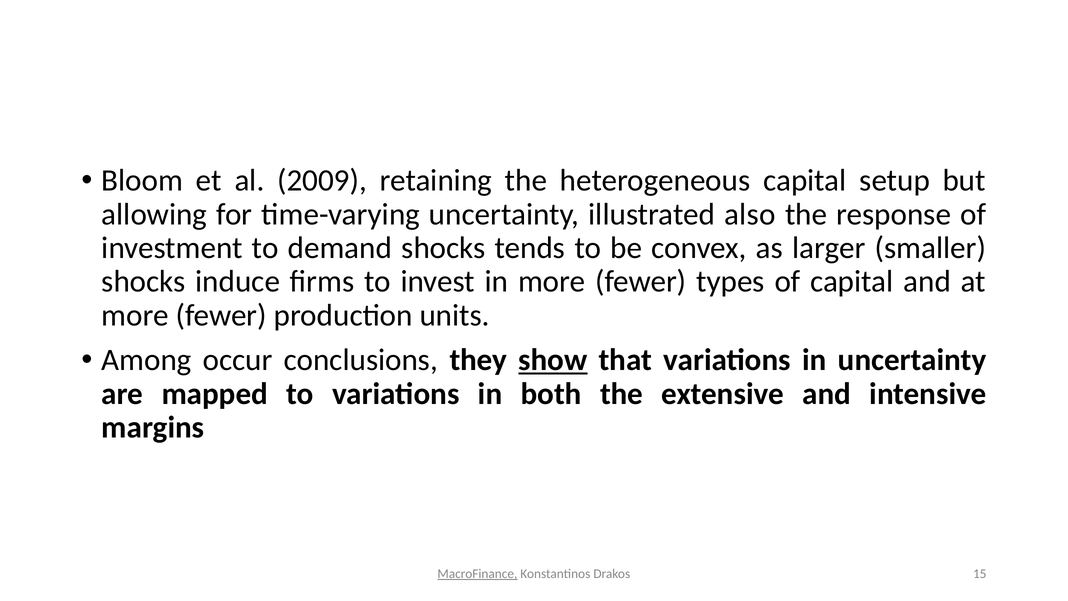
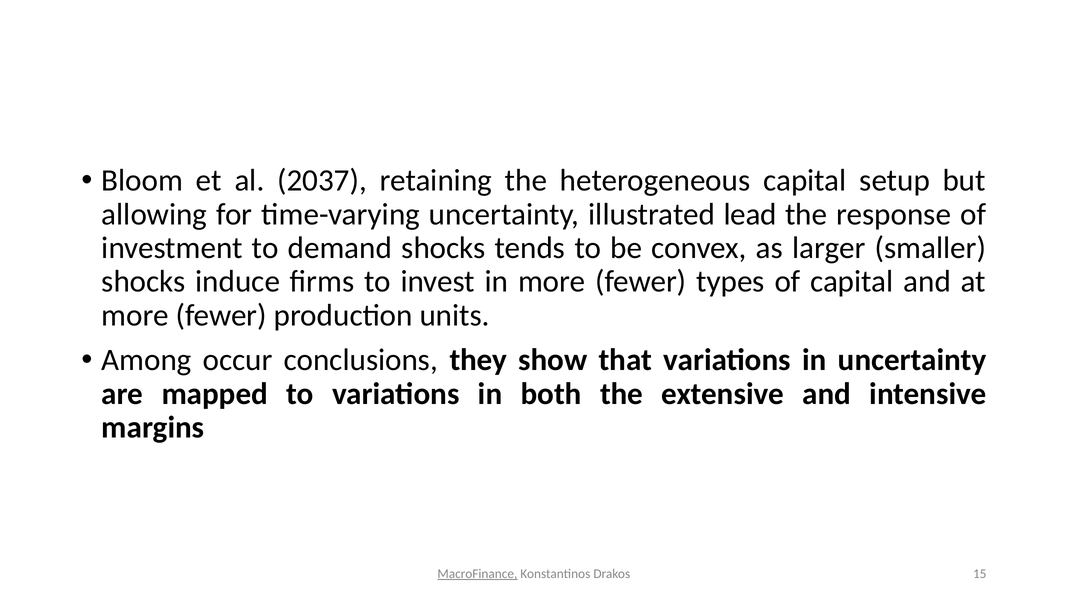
2009: 2009 -> 2037 (322, 181)
also: also -> lead (750, 214)
show underline: present -> none (553, 360)
